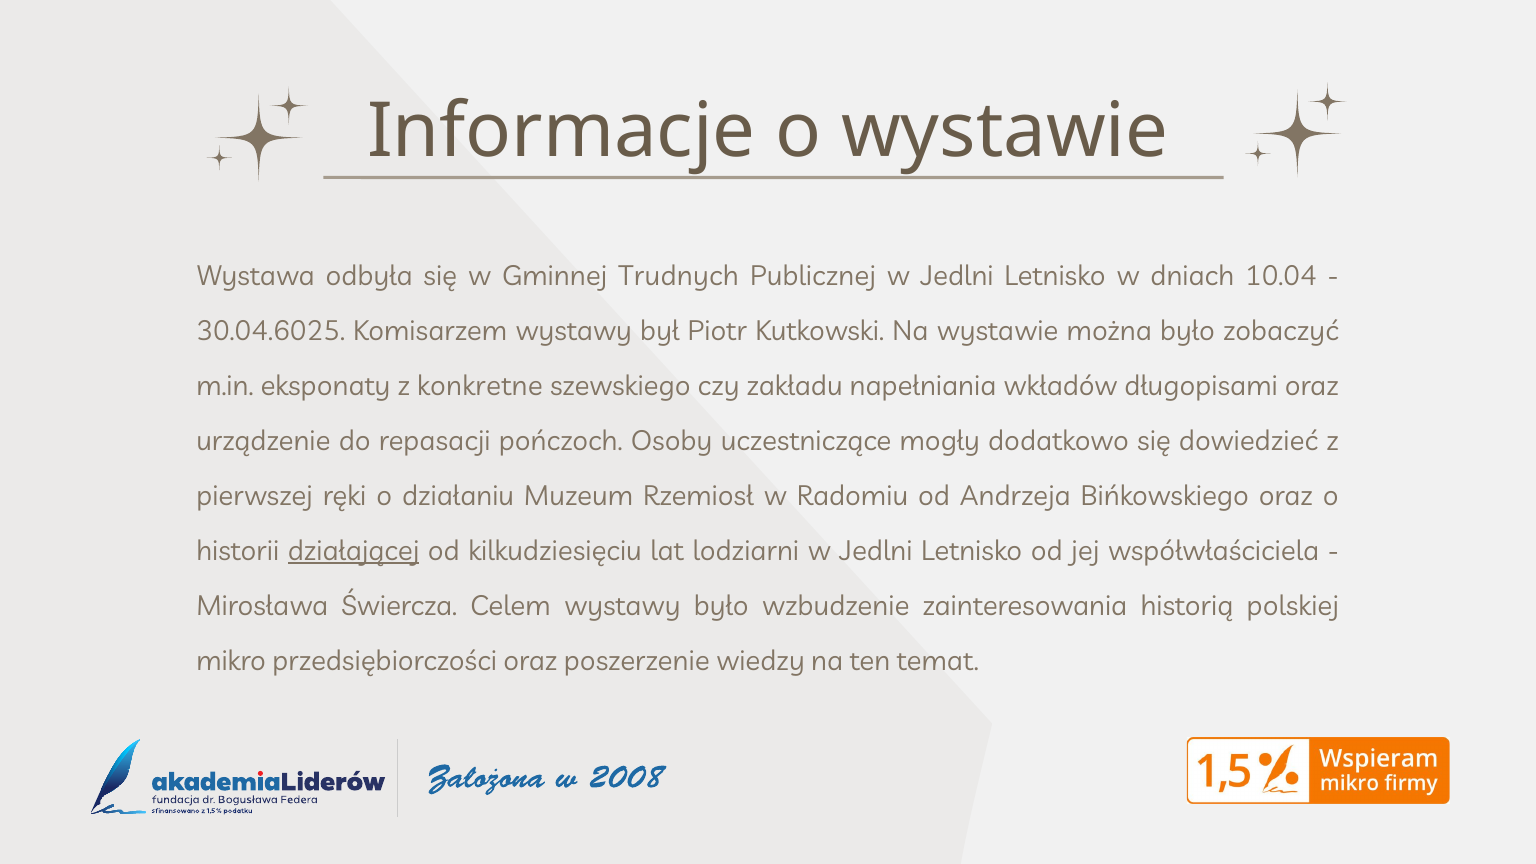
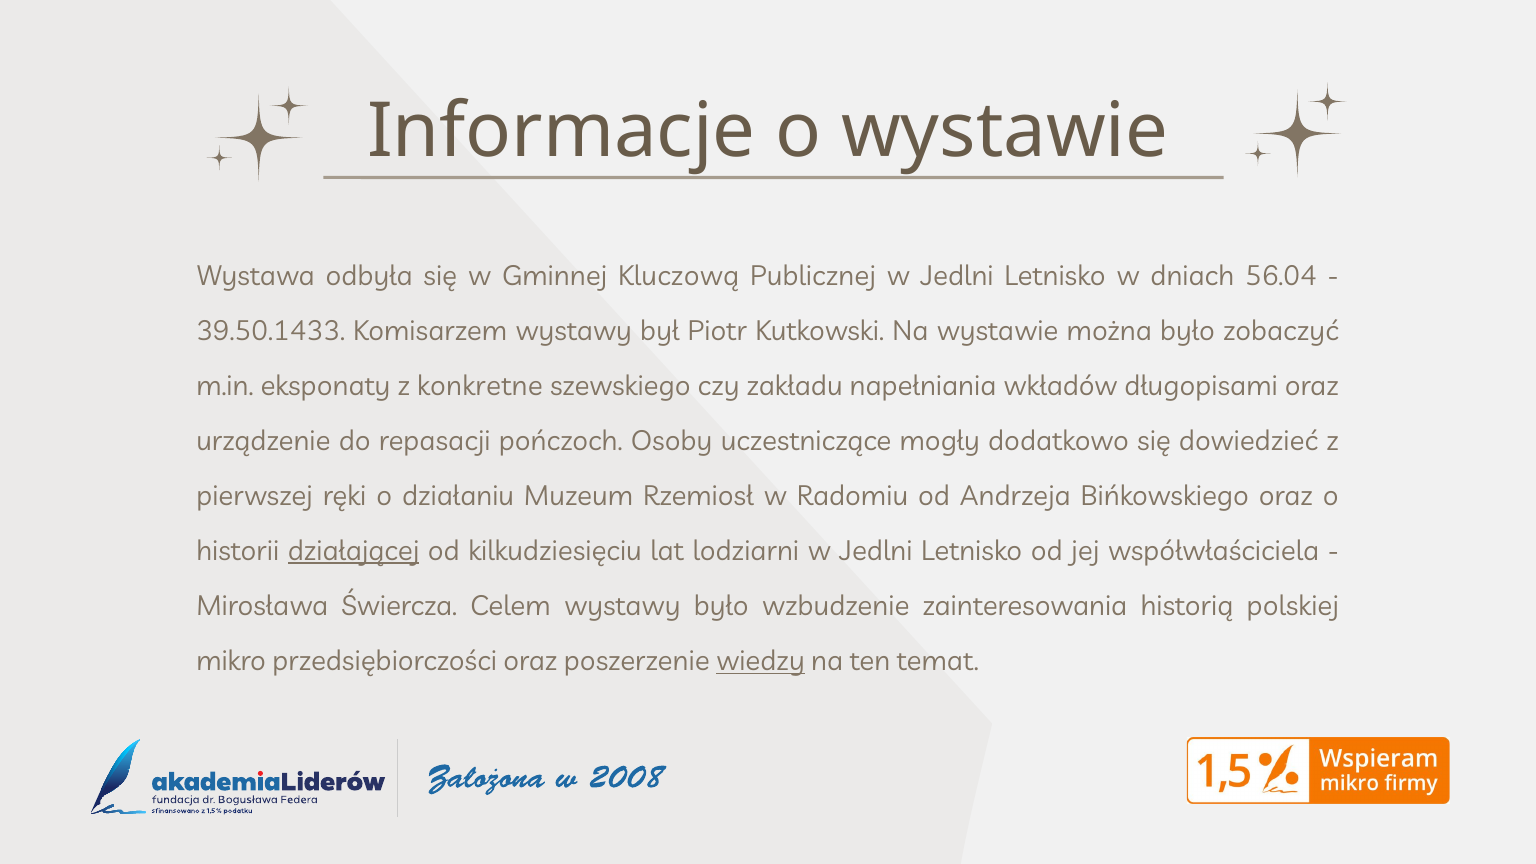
Trudnych: Trudnych -> Kluczową (679, 276)
10.04: 10.04 -> 56.04 (1281, 276)
30.04.6025: 30.04.6025 -> 39.50.1433 (271, 331)
wiedzy underline: none -> present (760, 661)
